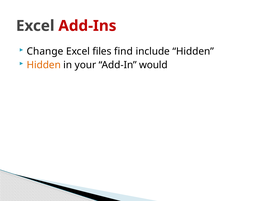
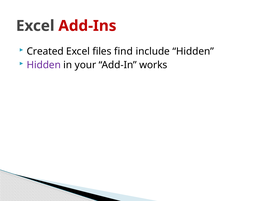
Change: Change -> Created (45, 51)
Hidden colour: orange -> purple (44, 65)
would: would -> works (153, 65)
